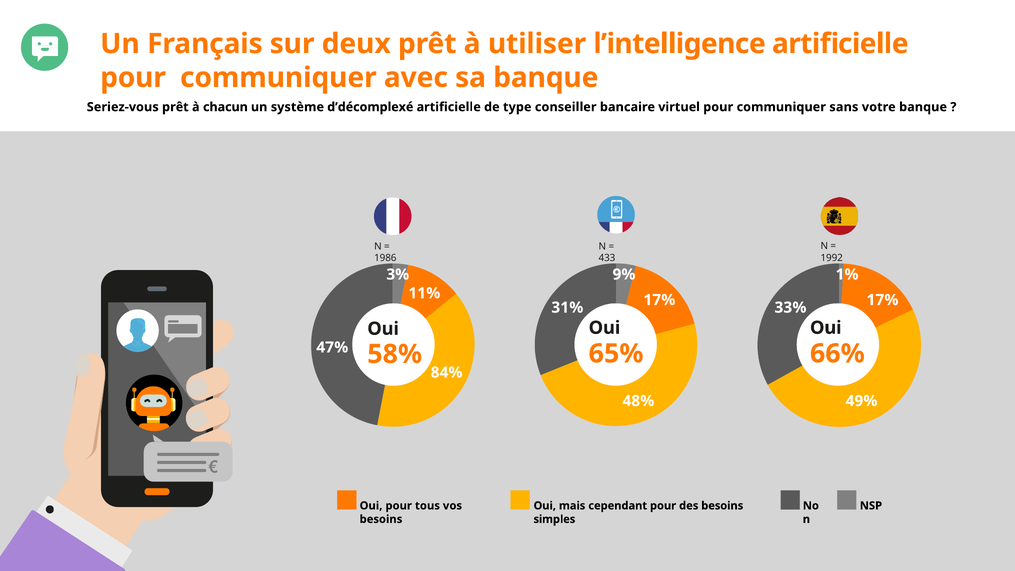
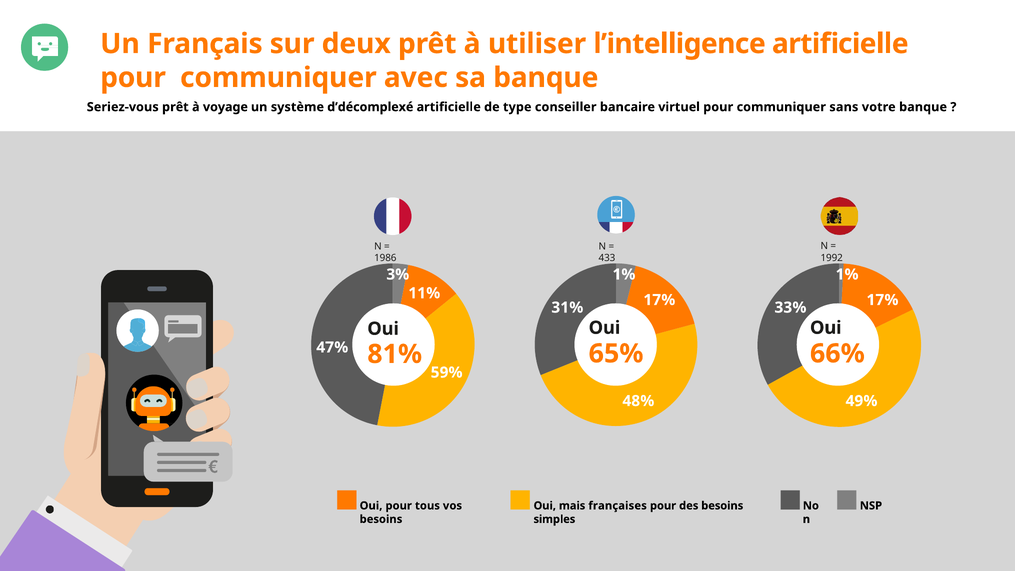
chacun: chacun -> voyage (225, 107)
9%: 9% -> 1% (624, 274)
58%: 58% -> 81% (395, 354)
84%: 84% -> 59% (447, 372)
cependant: cependant -> françaises (618, 506)
